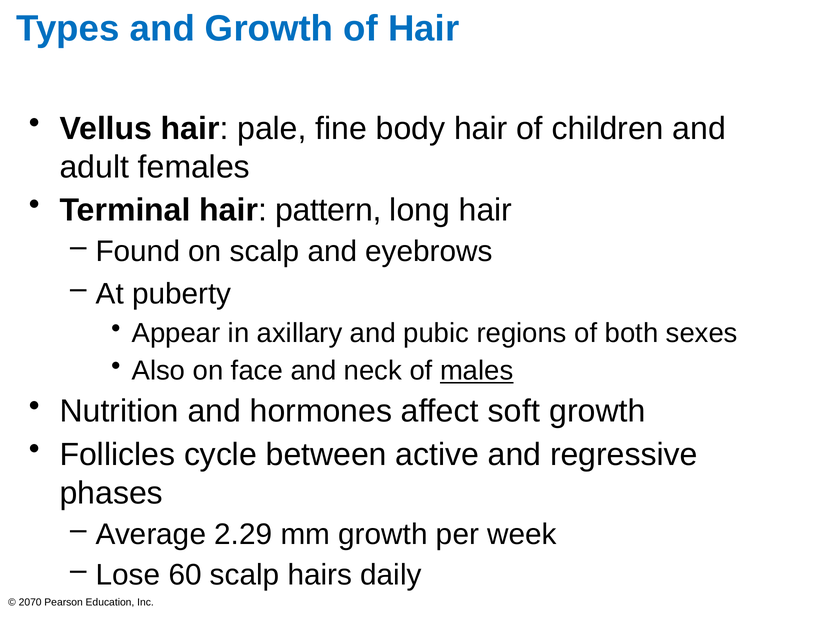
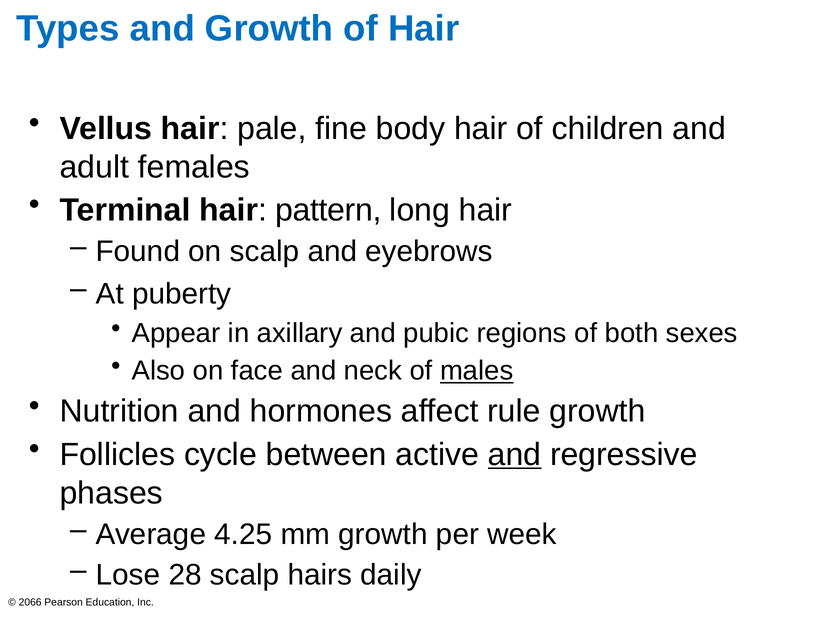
soft: soft -> rule (514, 411)
and underline: none -> present (515, 454)
2.29: 2.29 -> 4.25 (243, 534)
60: 60 -> 28 (185, 575)
2070: 2070 -> 2066 (30, 602)
